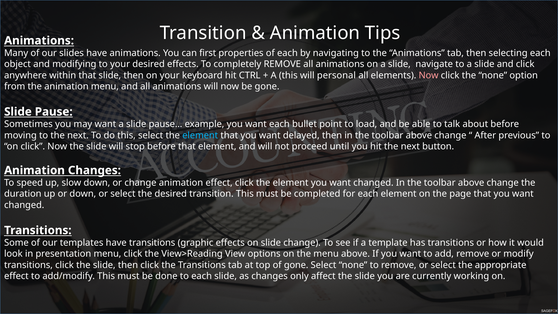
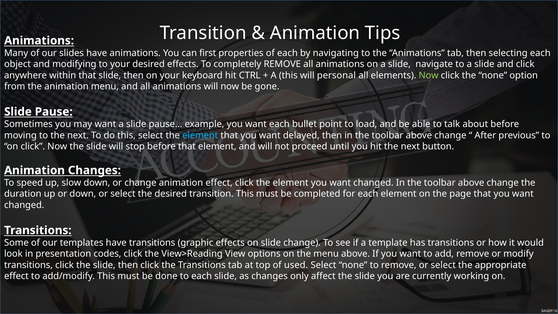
Now colour: pink -> light green (429, 75)
presentation menu: menu -> codes (107, 254)
of gone: gone -> used (296, 265)
